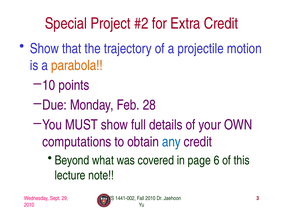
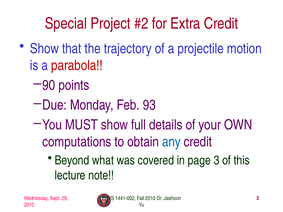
parabola colour: orange -> red (77, 66)
10: 10 -> 90 (49, 85)
28: 28 -> 93 (149, 105)
page 6: 6 -> 3 (216, 160)
